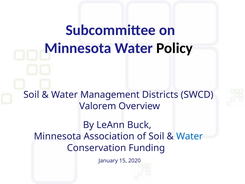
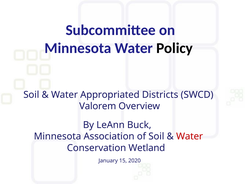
Management: Management -> Appropriated (110, 95)
Water colour: blue -> red (190, 136)
Funding: Funding -> Wetland (147, 148)
